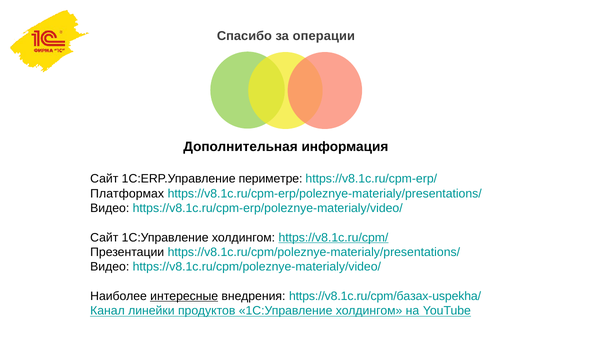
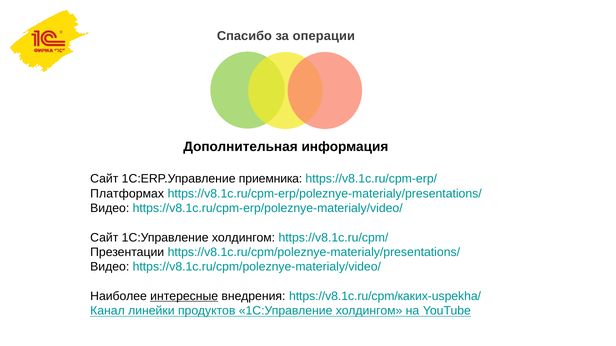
периметре: периметре -> приемника (271, 179)
https://v8.1c.ru/cpm/ underline: present -> none (333, 238)
https://v8.1c.ru/cpm/базах-uspekha/: https://v8.1c.ru/cpm/базах-uspekha/ -> https://v8.1c.ru/cpm/каких-uspekha/ (385, 296)
